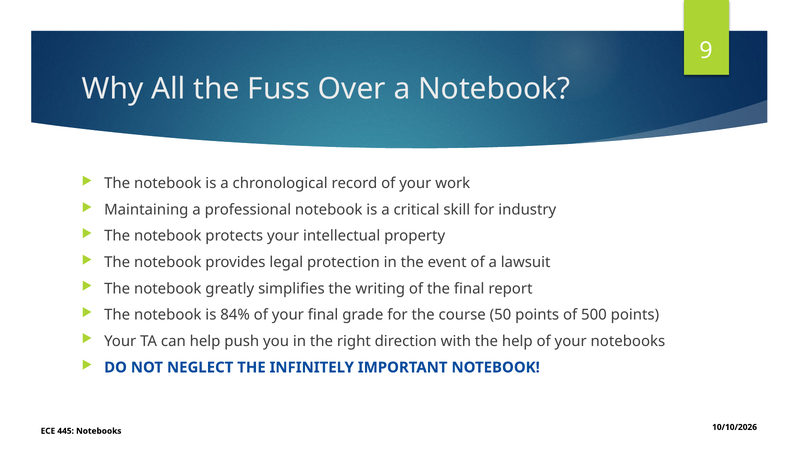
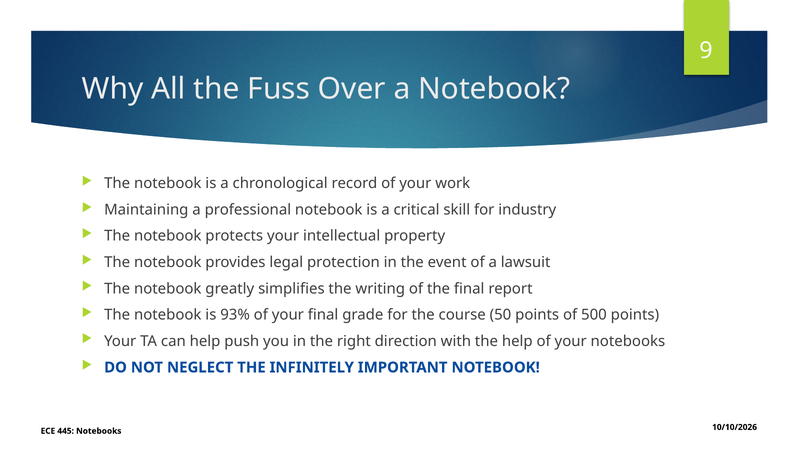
84%: 84% -> 93% (235, 315)
